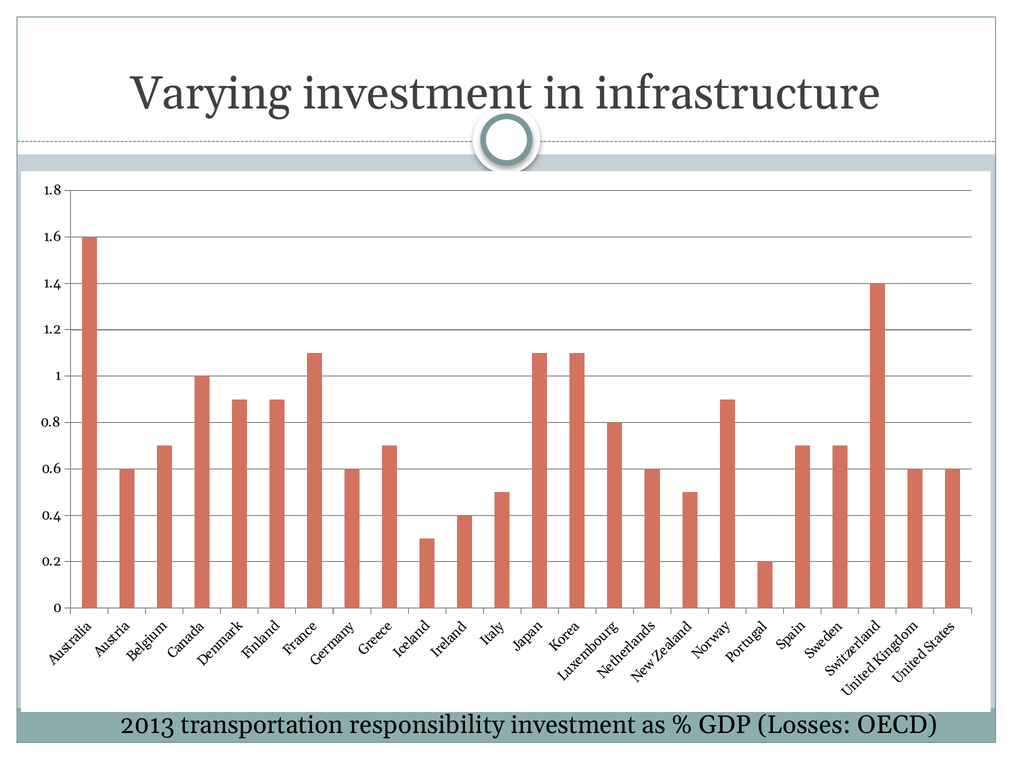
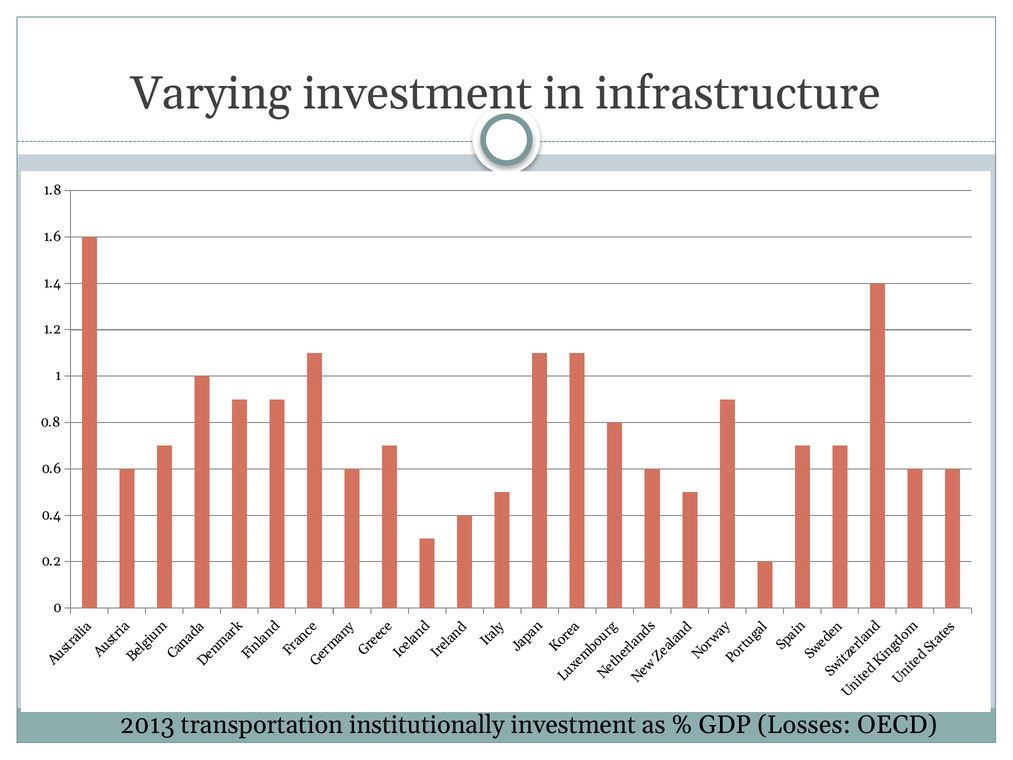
responsibility: responsibility -> institutionally (427, 725)
